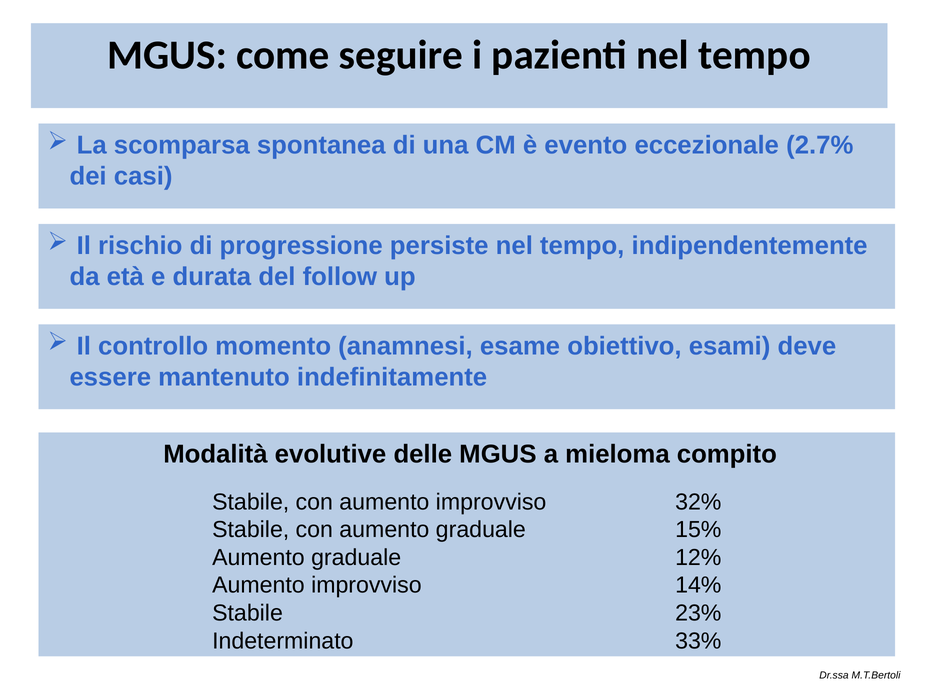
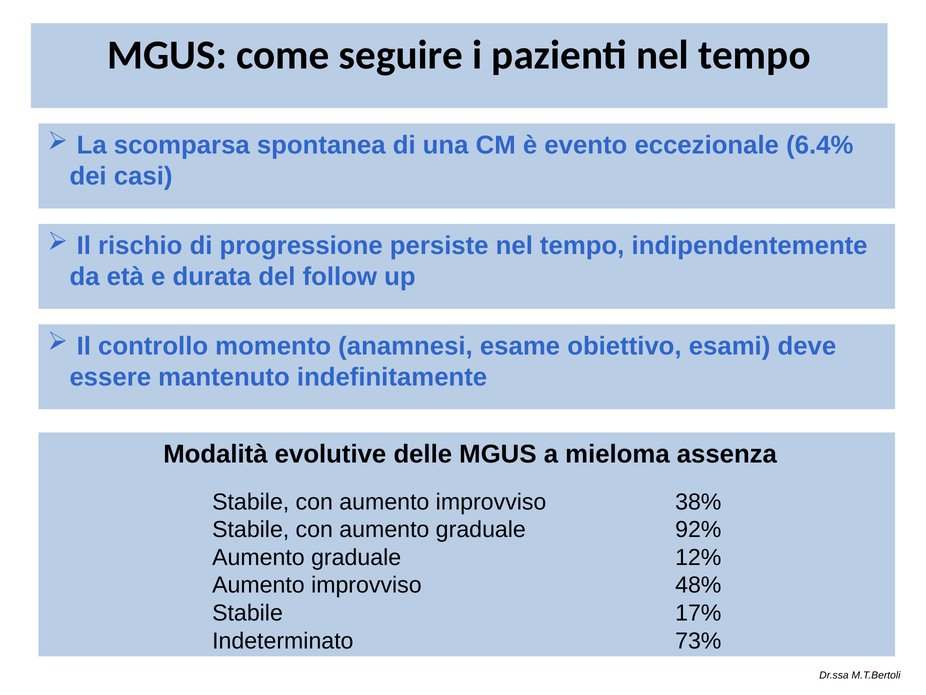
2.7%: 2.7% -> 6.4% (820, 145)
compito: compito -> assenza (727, 454)
32%: 32% -> 38% (698, 502)
15%: 15% -> 92% (698, 529)
14%: 14% -> 48% (698, 585)
23%: 23% -> 17% (698, 613)
33%: 33% -> 73% (698, 640)
